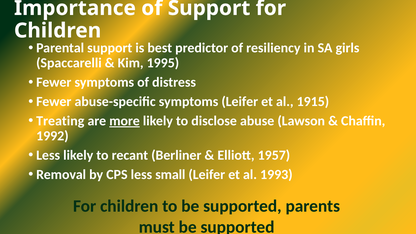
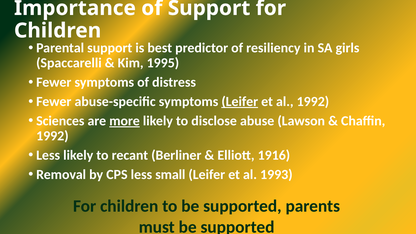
Leifer underline: none -> present (240, 102)
al 1915: 1915 -> 1992 (313, 102)
Treating: Treating -> Sciences (60, 121)
1957: 1957 -> 1916 (274, 155)
